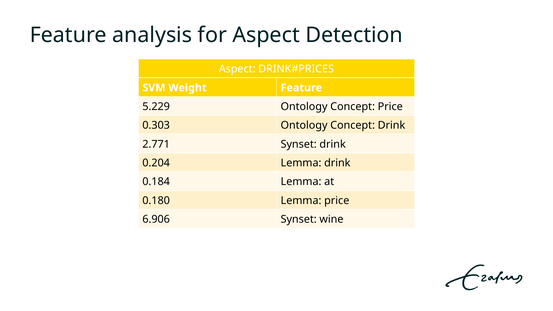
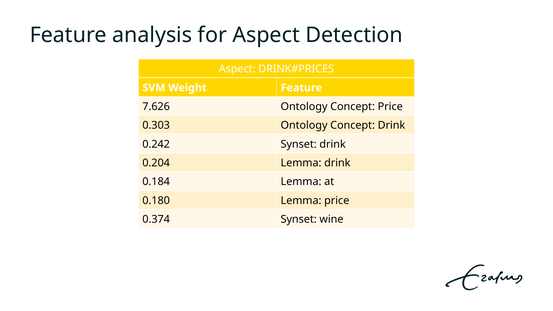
5.229: 5.229 -> 7.626 (156, 107)
2.771: 2.771 -> 0.242 (156, 144)
6.906: 6.906 -> 0.374 (156, 219)
